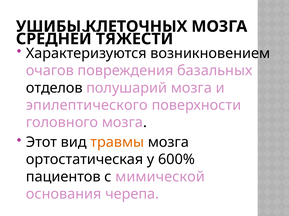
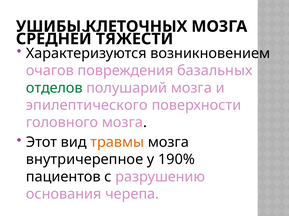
отделов colour: black -> green (54, 88)
ортостатическая: ортостатическая -> внутричерепное (85, 160)
600%: 600% -> 190% (176, 160)
мимической: мимической -> разрушению (160, 177)
